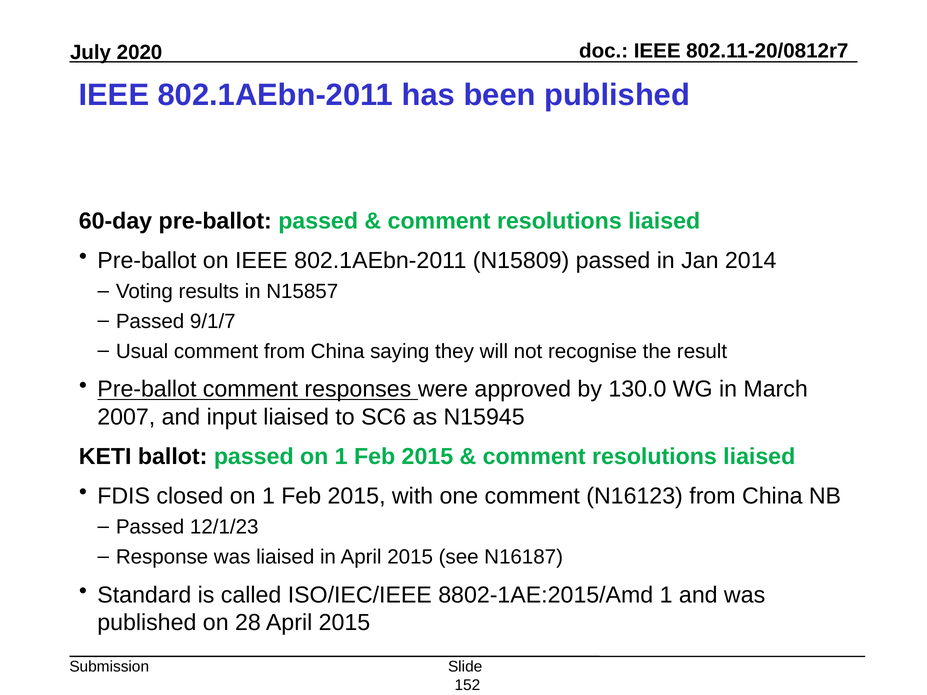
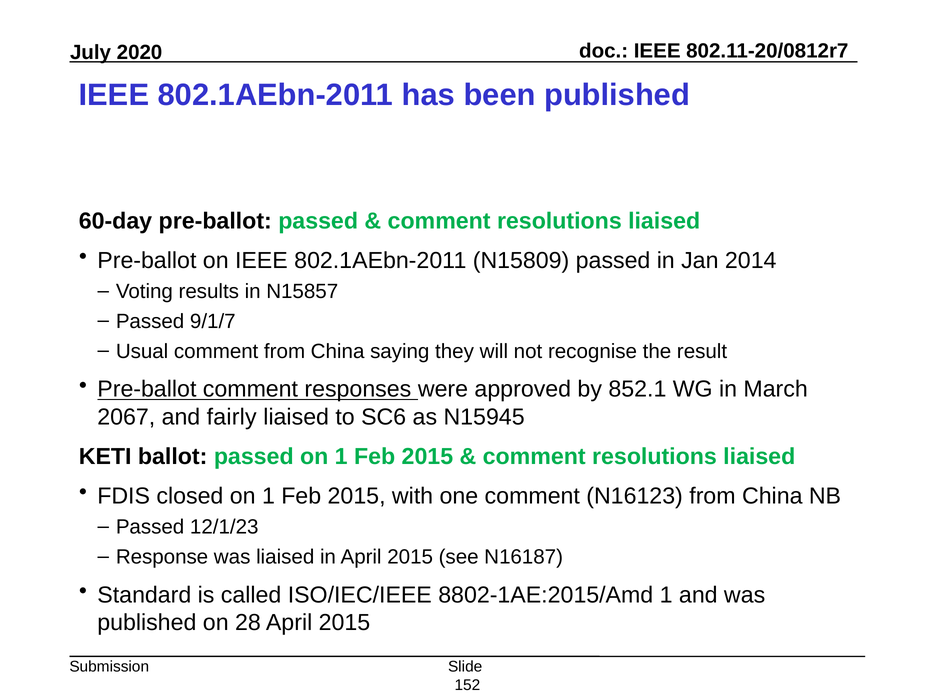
130.0: 130.0 -> 852.1 (637, 389)
2007: 2007 -> 2067 (126, 417)
input: input -> fairly (232, 417)
